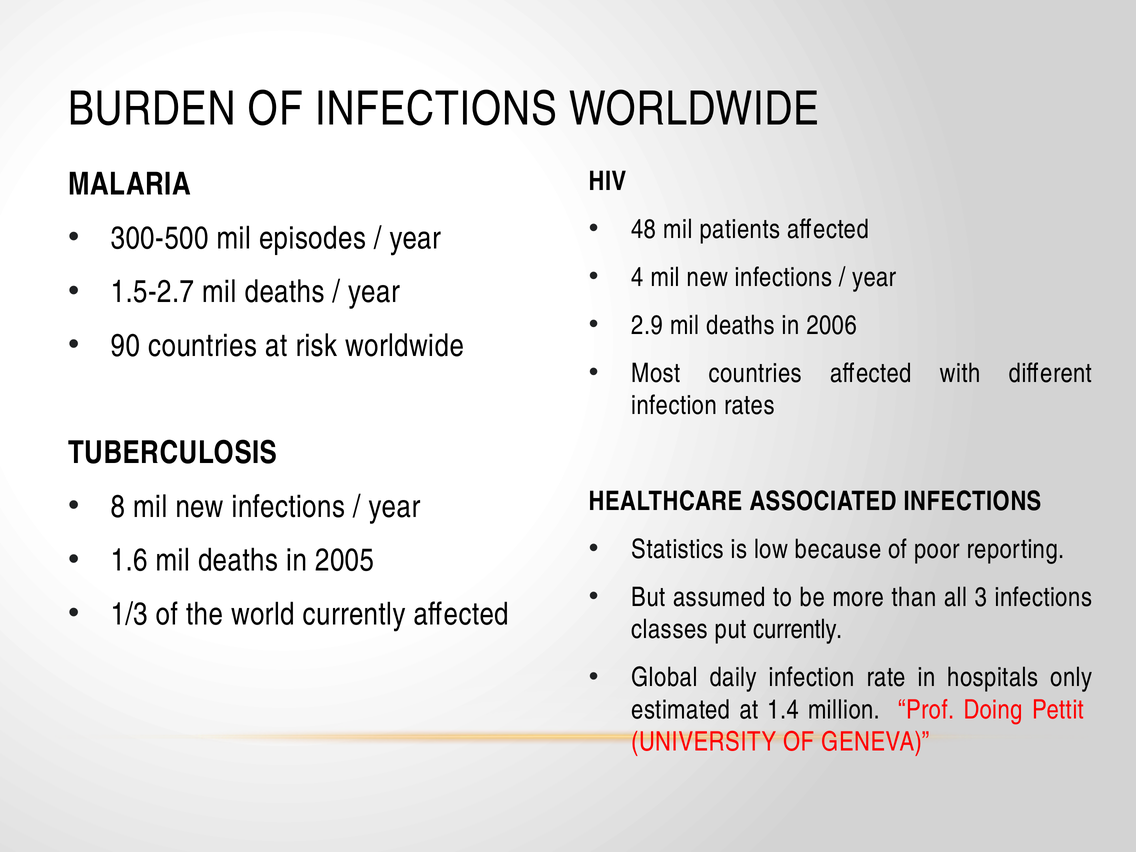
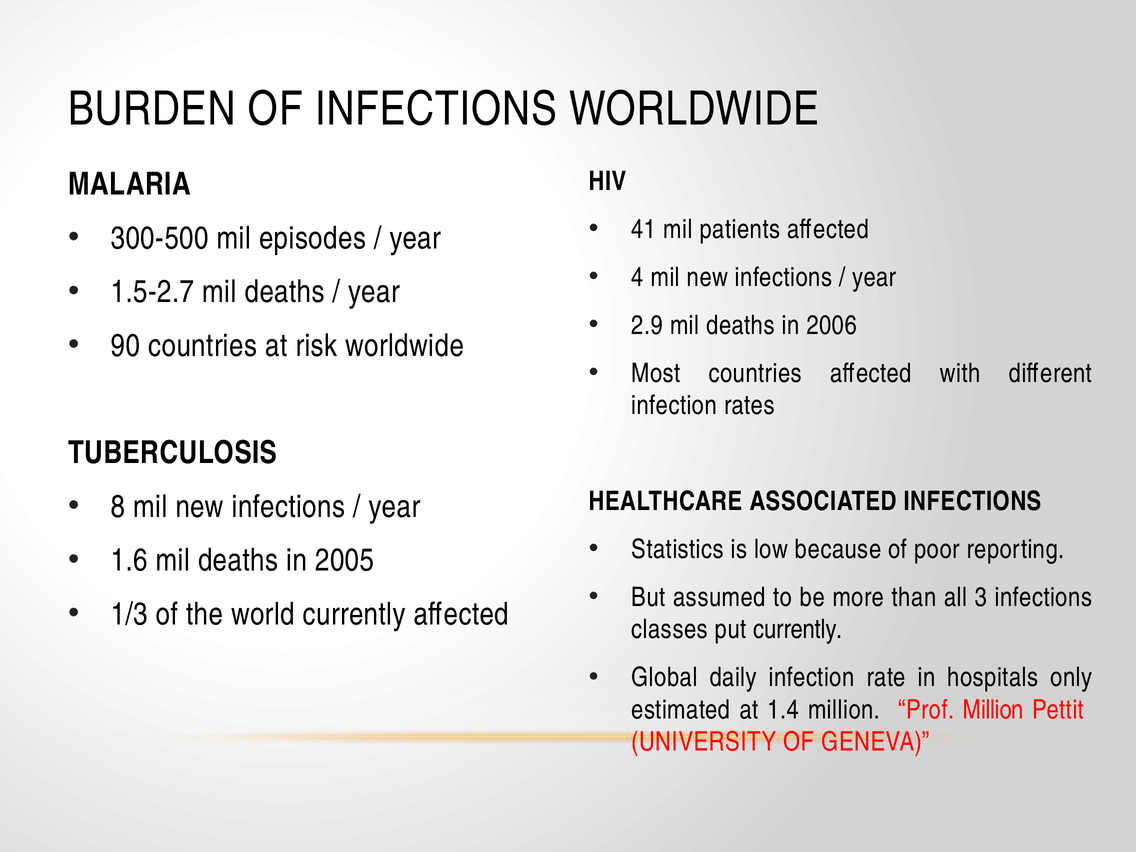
48: 48 -> 41 (644, 229)
Prof Doing: Doing -> Million (993, 710)
